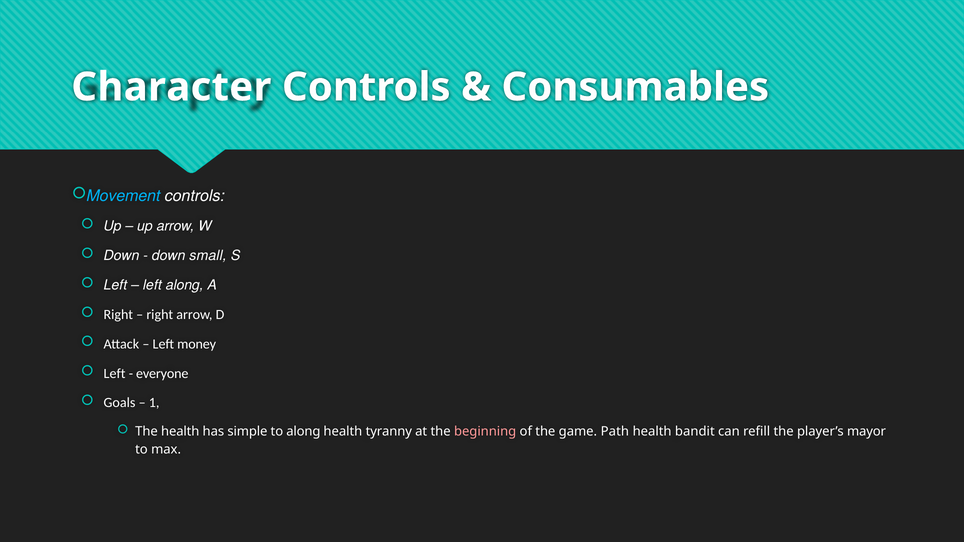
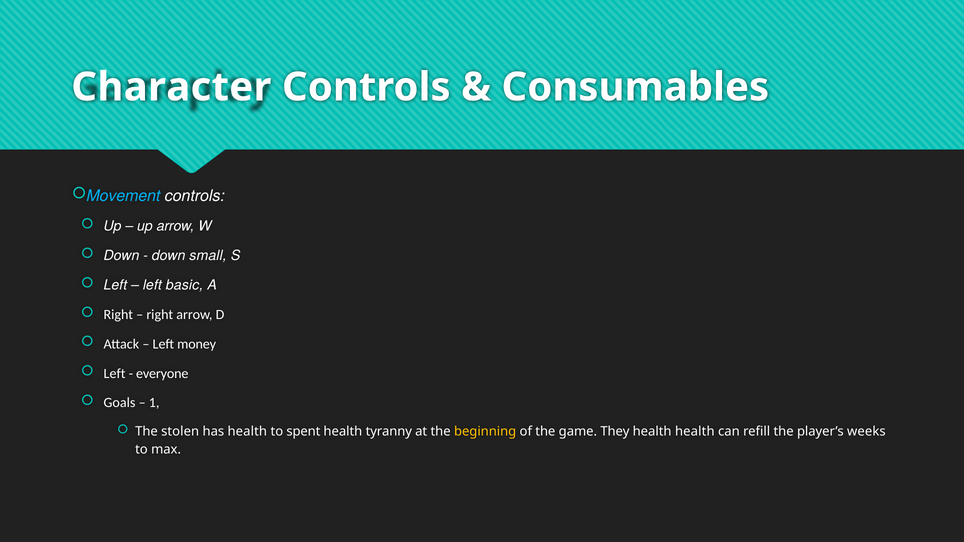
left along: along -> basic (185, 285)
The health: health -> stolen (180, 432)
has simple: simple -> health (247, 432)
to along: along -> spent (303, 432)
beginning colour: pink -> yellow (485, 432)
Path: Path -> They (615, 432)
health bandit: bandit -> health (695, 432)
mayor: mayor -> weeks (866, 432)
